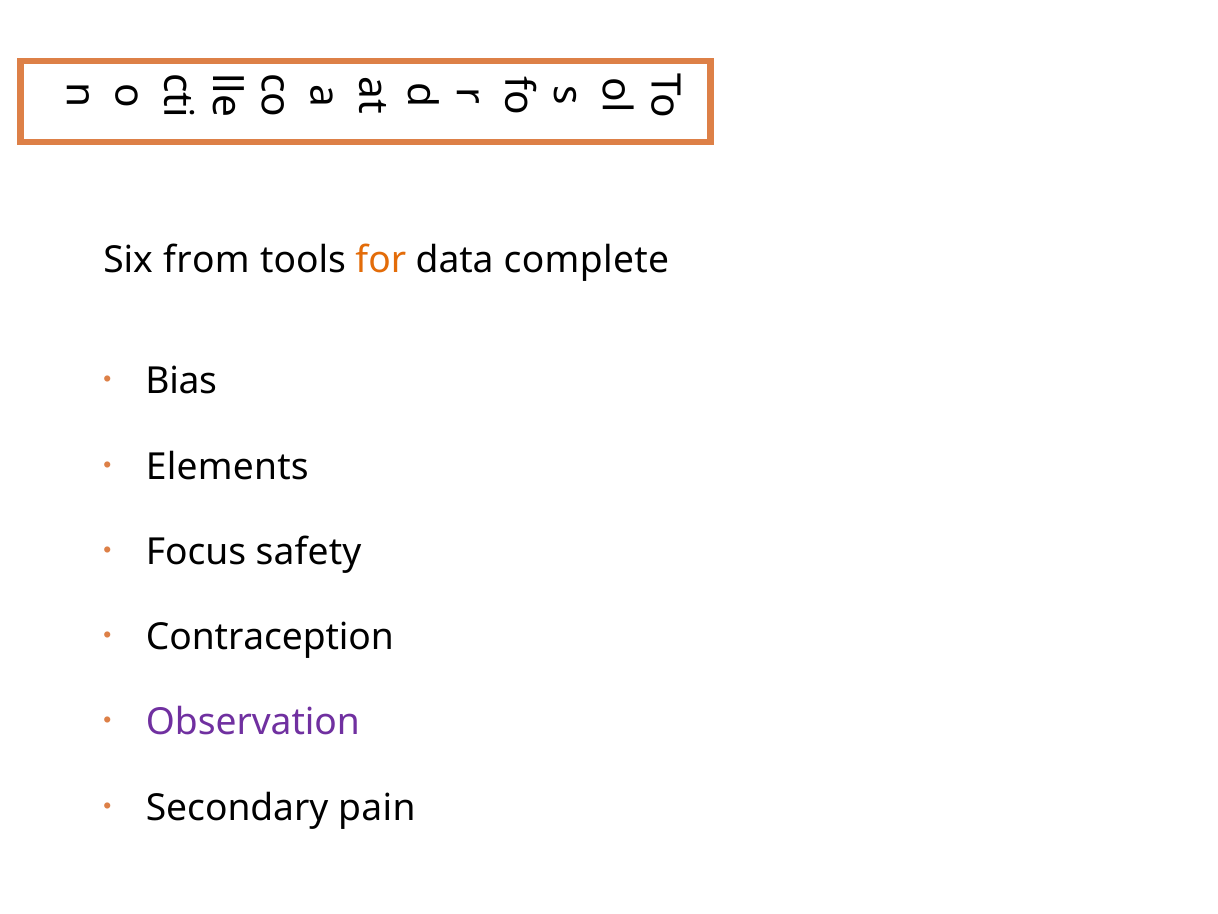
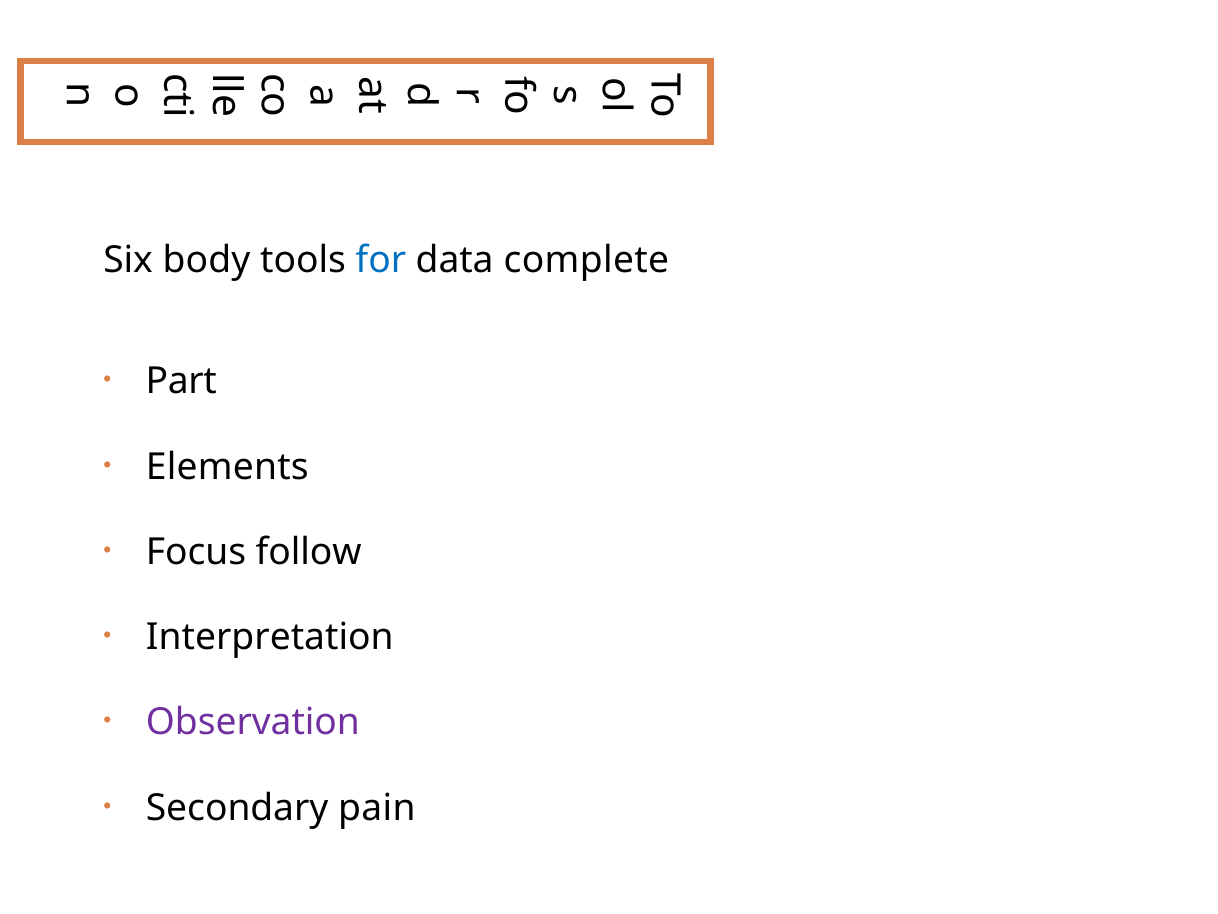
from: from -> body (207, 260)
for colour: orange -> blue (381, 260)
Bias: Bias -> Part (181, 381)
safety: safety -> follow (309, 552)
Contraception: Contraception -> Interpretation (270, 637)
